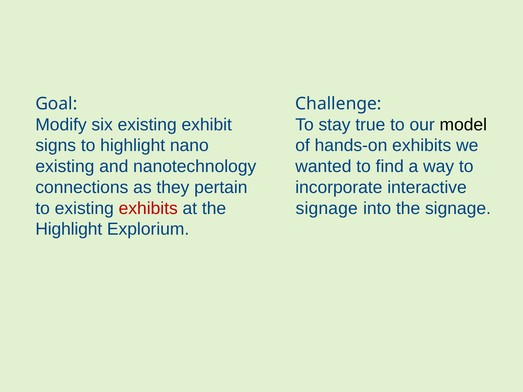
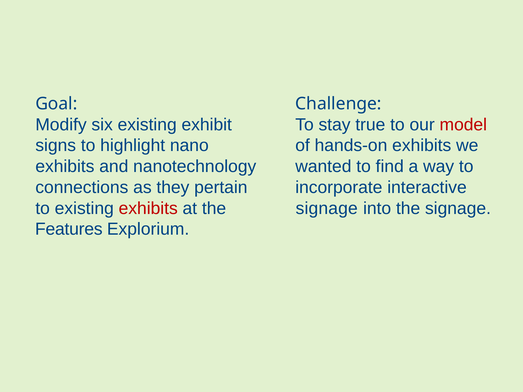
model colour: black -> red (463, 125)
existing: existing -> exhibits (65, 167)
Highlight: Highlight -> Features (69, 229)
